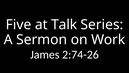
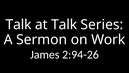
Five: Five -> Talk (19, 25)
2:74-26: 2:74-26 -> 2:94-26 (80, 54)
